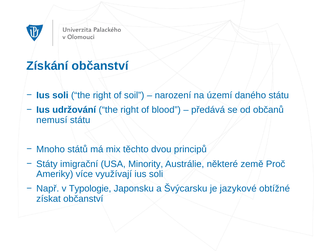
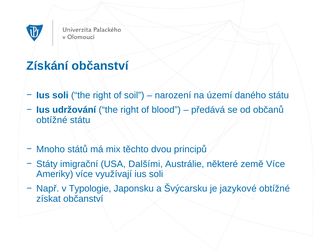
nemusí: nemusí -> obtížné (52, 120)
Minority: Minority -> Dalšími (146, 164)
země Proč: Proč -> Více (276, 164)
